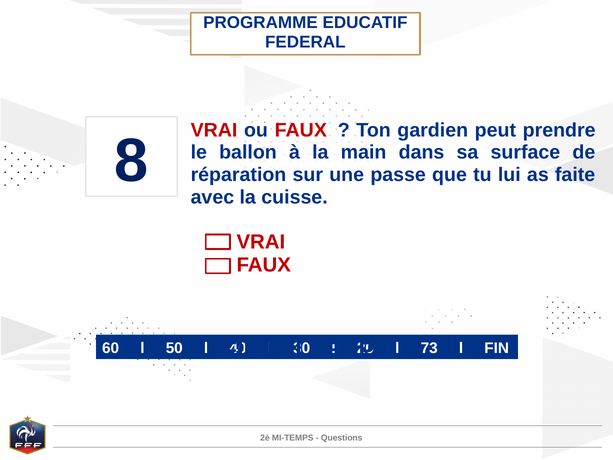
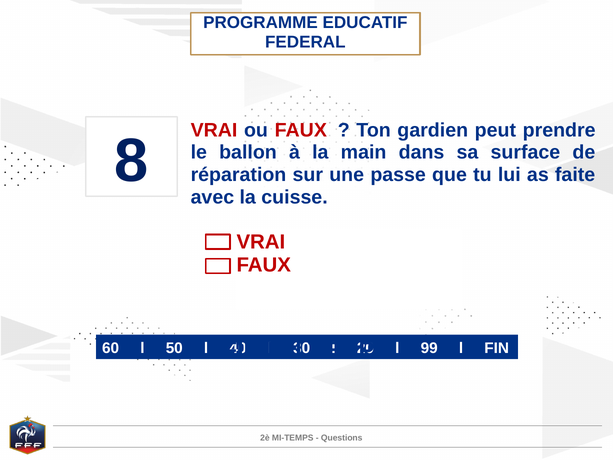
73: 73 -> 99 (429, 348)
